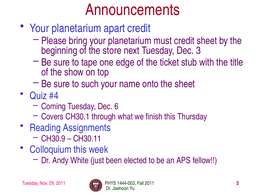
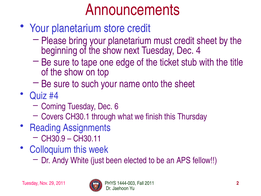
apart: apart -> store (114, 28)
beginning of the store: store -> show (112, 50)
3: 3 -> 4 (198, 50)
